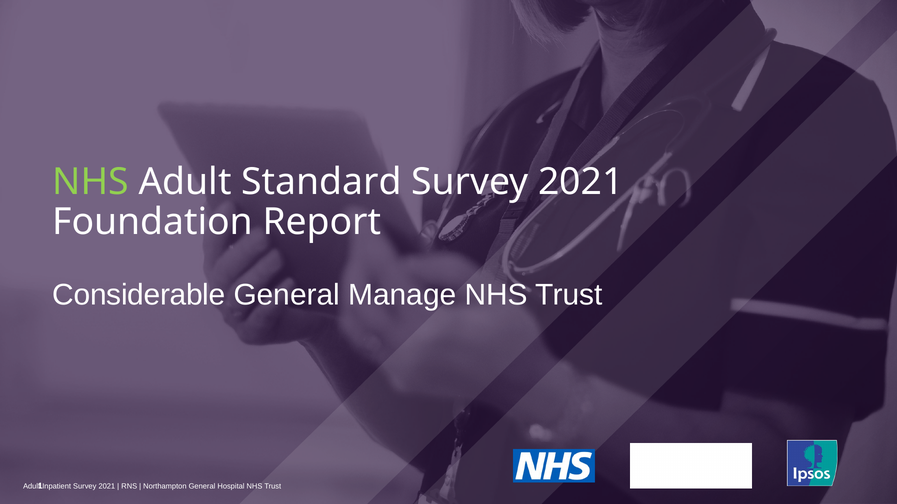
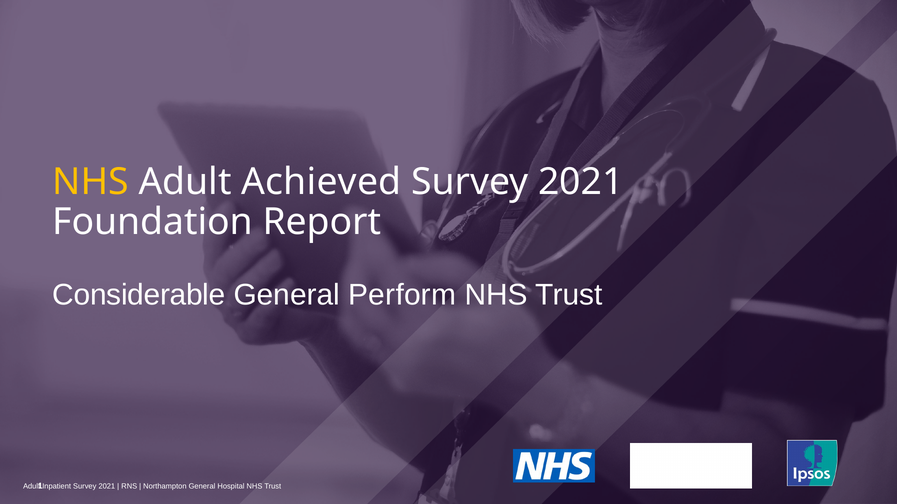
NHS colour: light green -> yellow (91, 182)
Standard: Standard -> Achieved (321, 182)
Manage: Manage -> Perform (402, 295)
